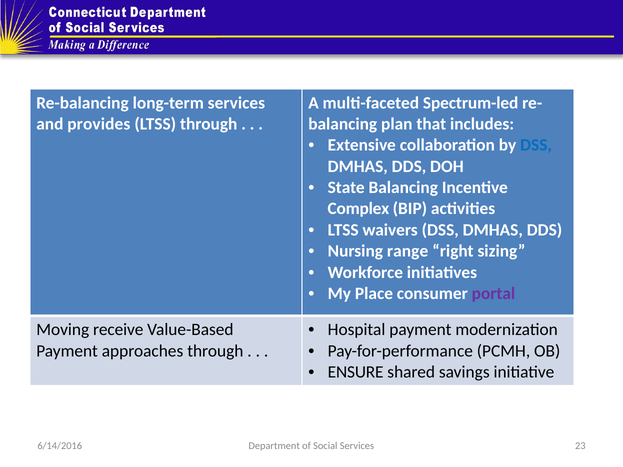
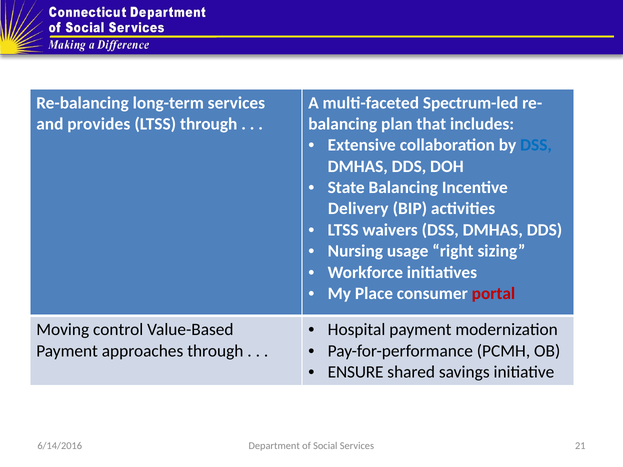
Complex: Complex -> Delivery (358, 209)
range: range -> usage (408, 251)
portal colour: purple -> red (493, 294)
receive: receive -> control (118, 330)
23: 23 -> 21 (580, 446)
